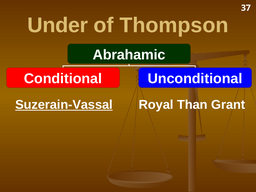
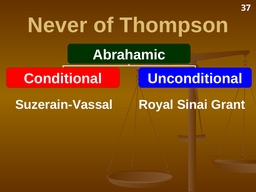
Under: Under -> Never (57, 25)
Suzerain-Vassal underline: present -> none (64, 105)
Than: Than -> Sinai (192, 105)
